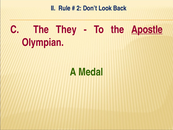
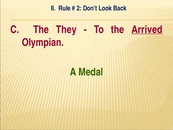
Apostle: Apostle -> Arrived (147, 30)
